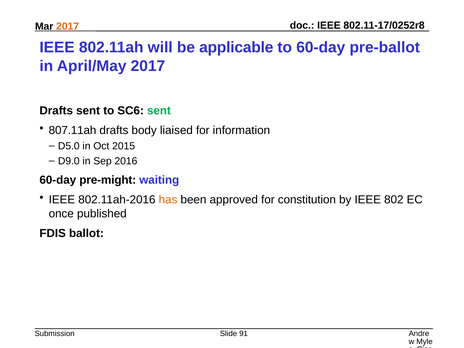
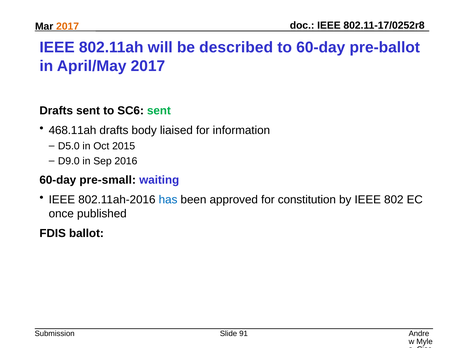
applicable: applicable -> described (236, 48)
807.11ah: 807.11ah -> 468.11ah (73, 130)
pre-might: pre-might -> pre-small (108, 180)
has colour: orange -> blue (168, 200)
